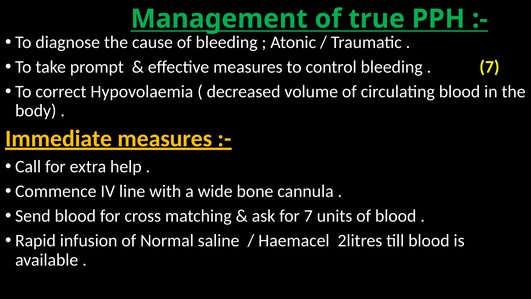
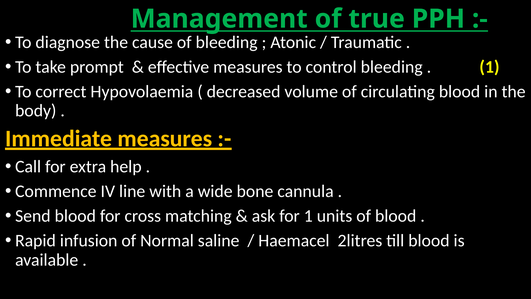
7: 7 -> 1 (490, 67)
for 7: 7 -> 1 (308, 216)
